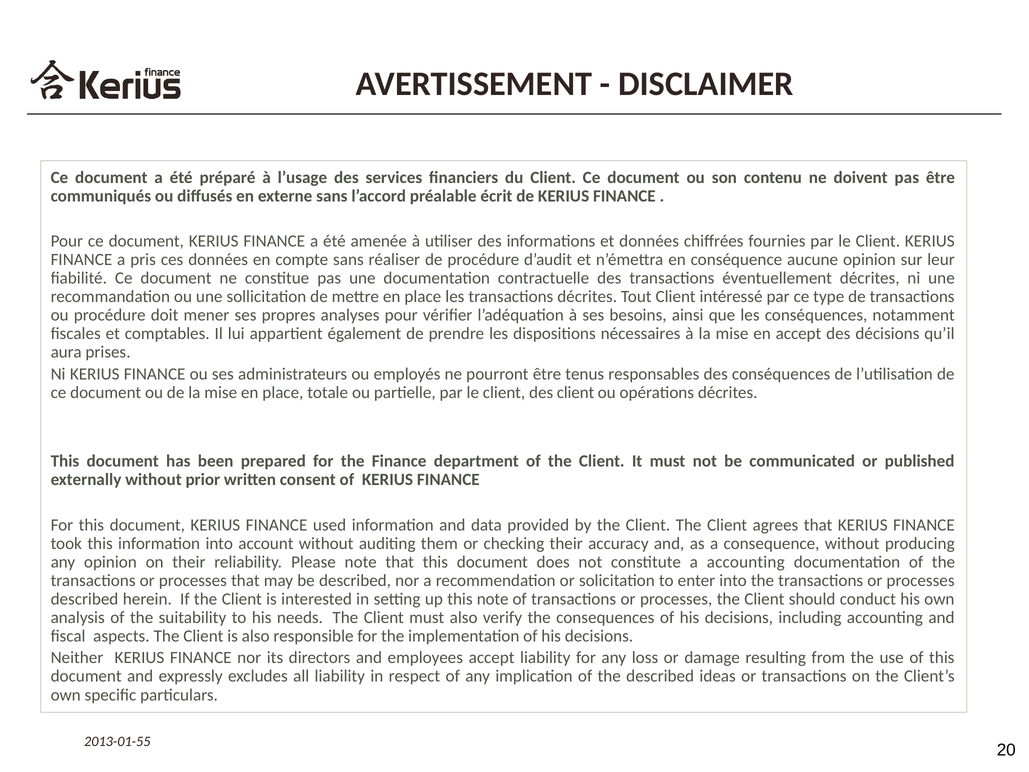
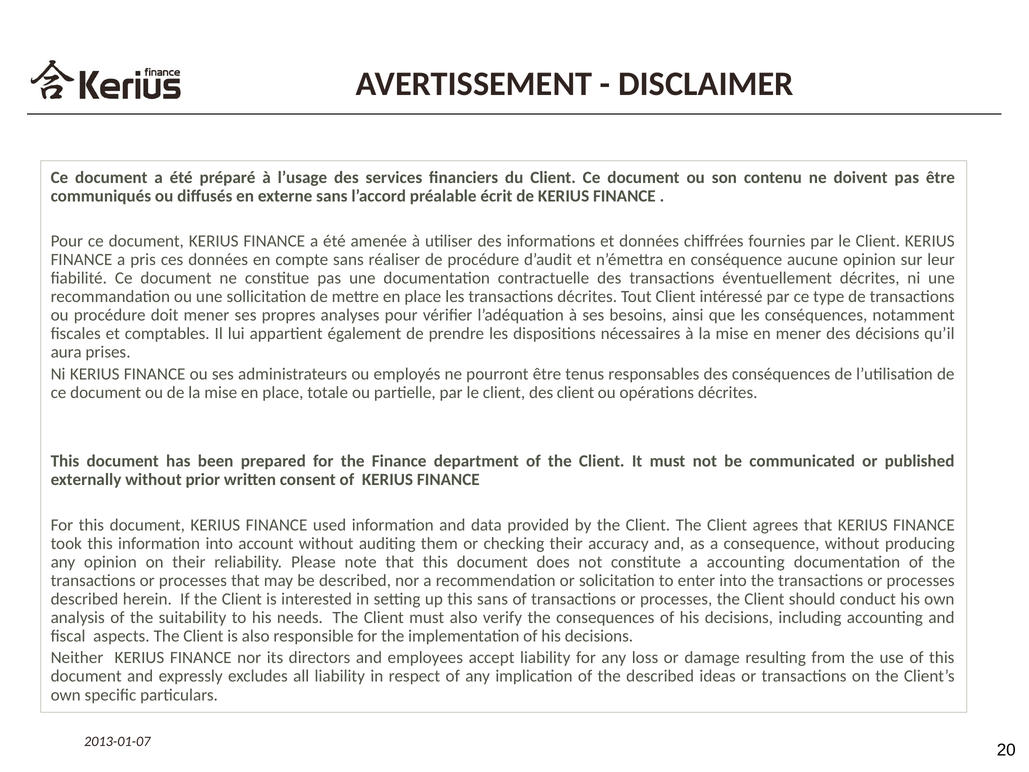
en accept: accept -> mener (798, 334)
this note: note -> sans (493, 599)
2013-01-55: 2013-01-55 -> 2013-01-07 (117, 742)
